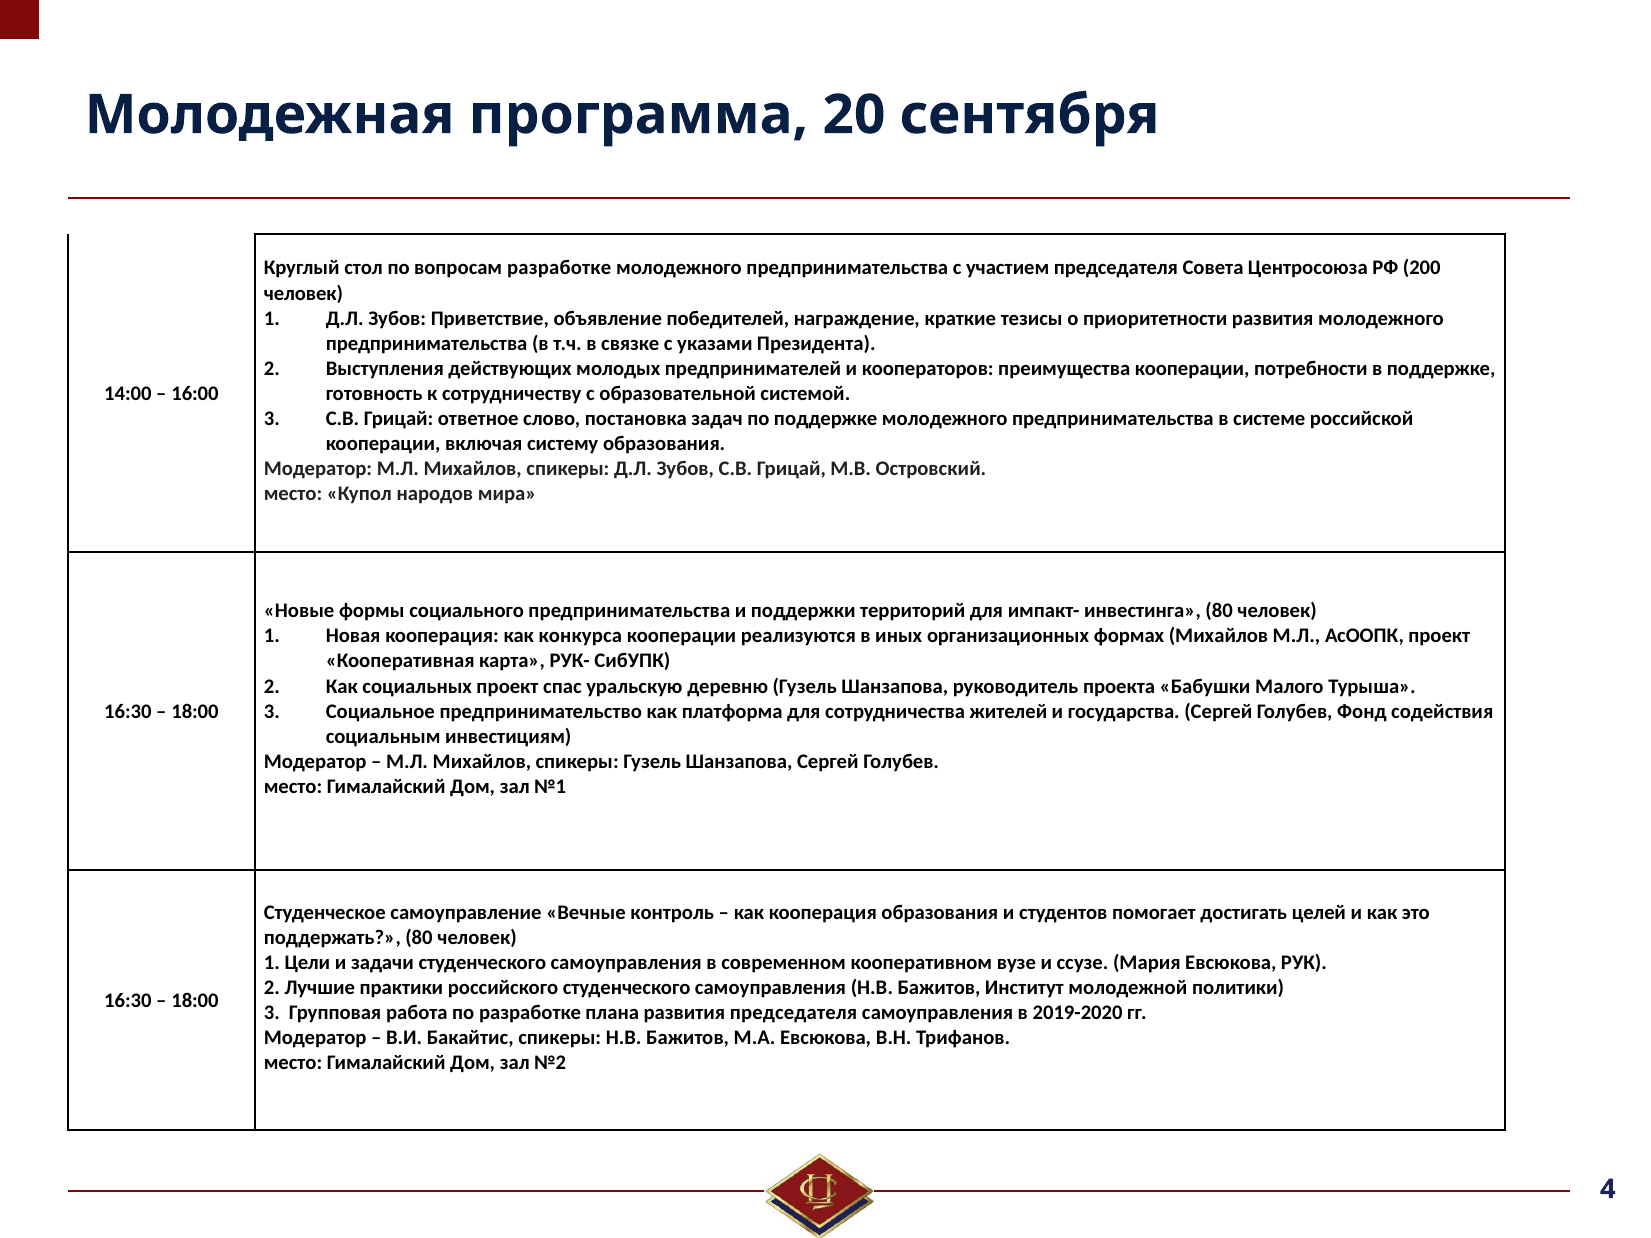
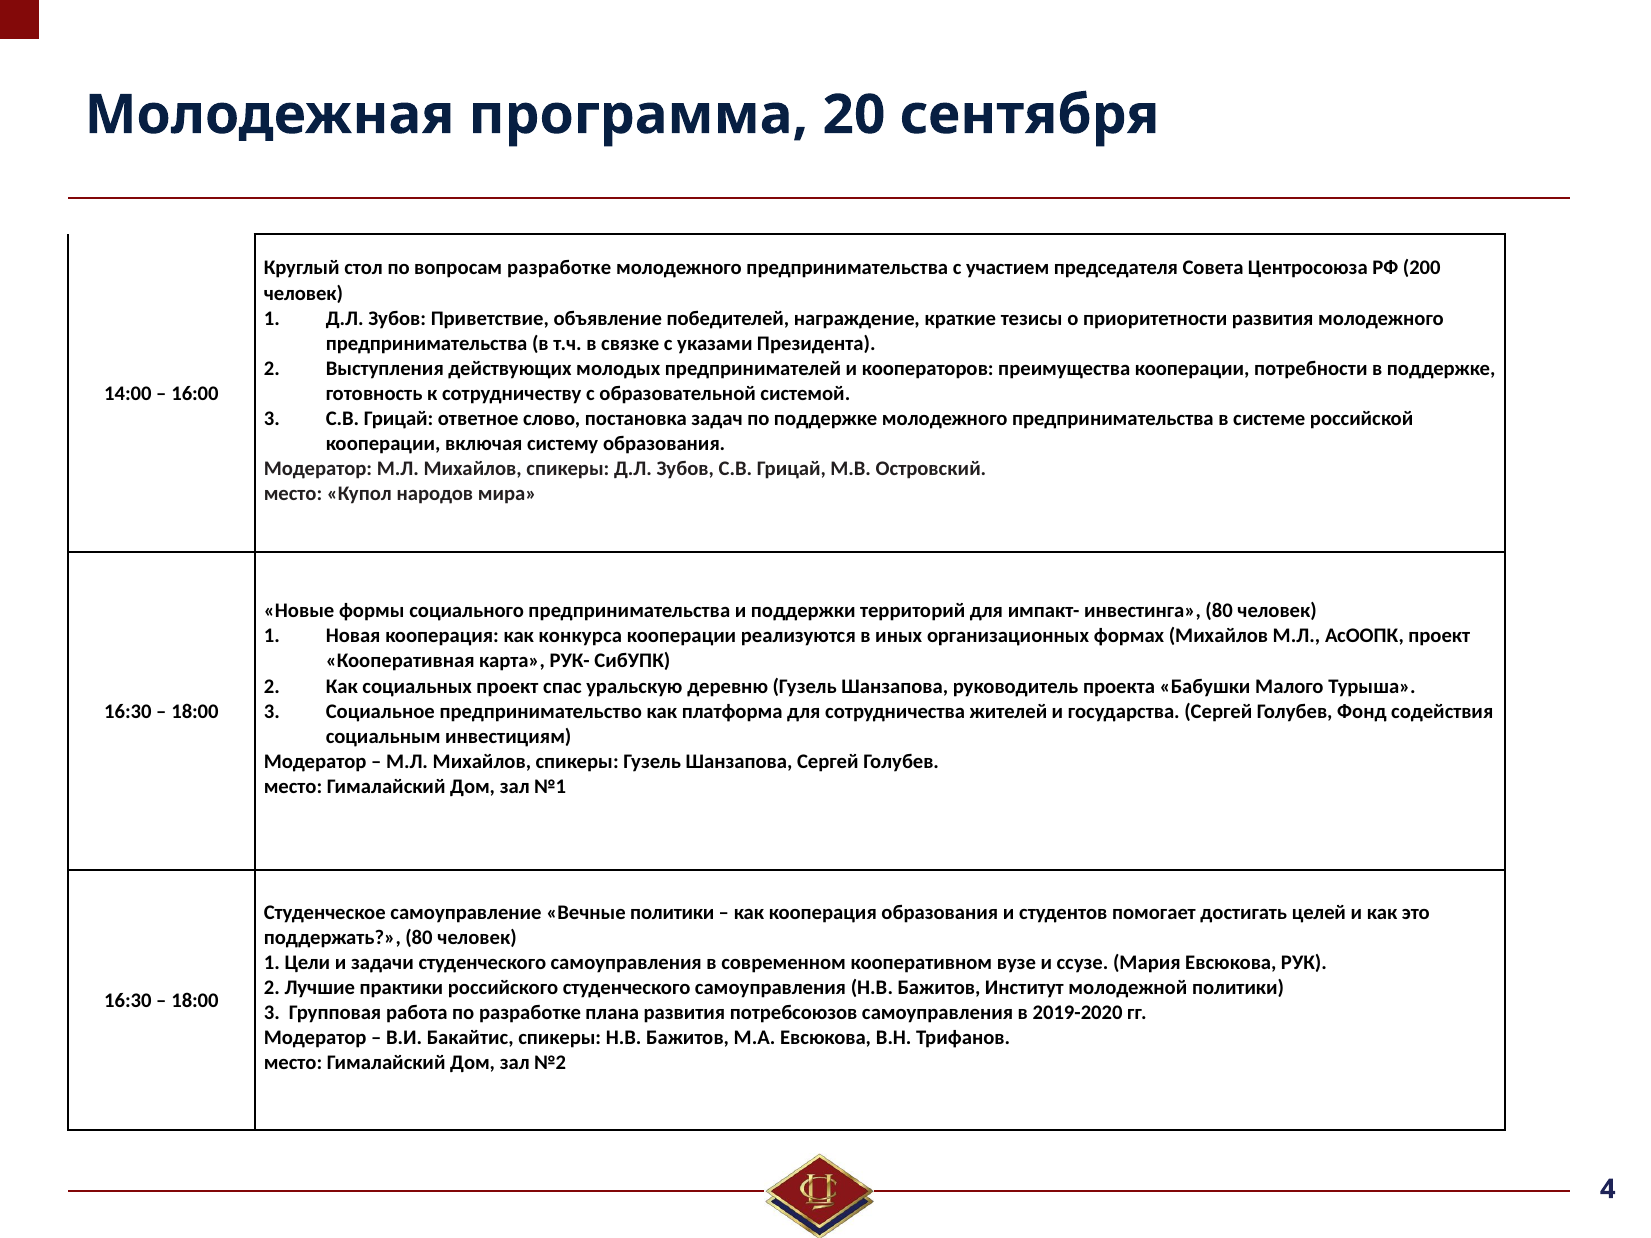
Вечные контроль: контроль -> политики (672, 913)
развития председателя: председателя -> потребсоюзов (794, 1013)
